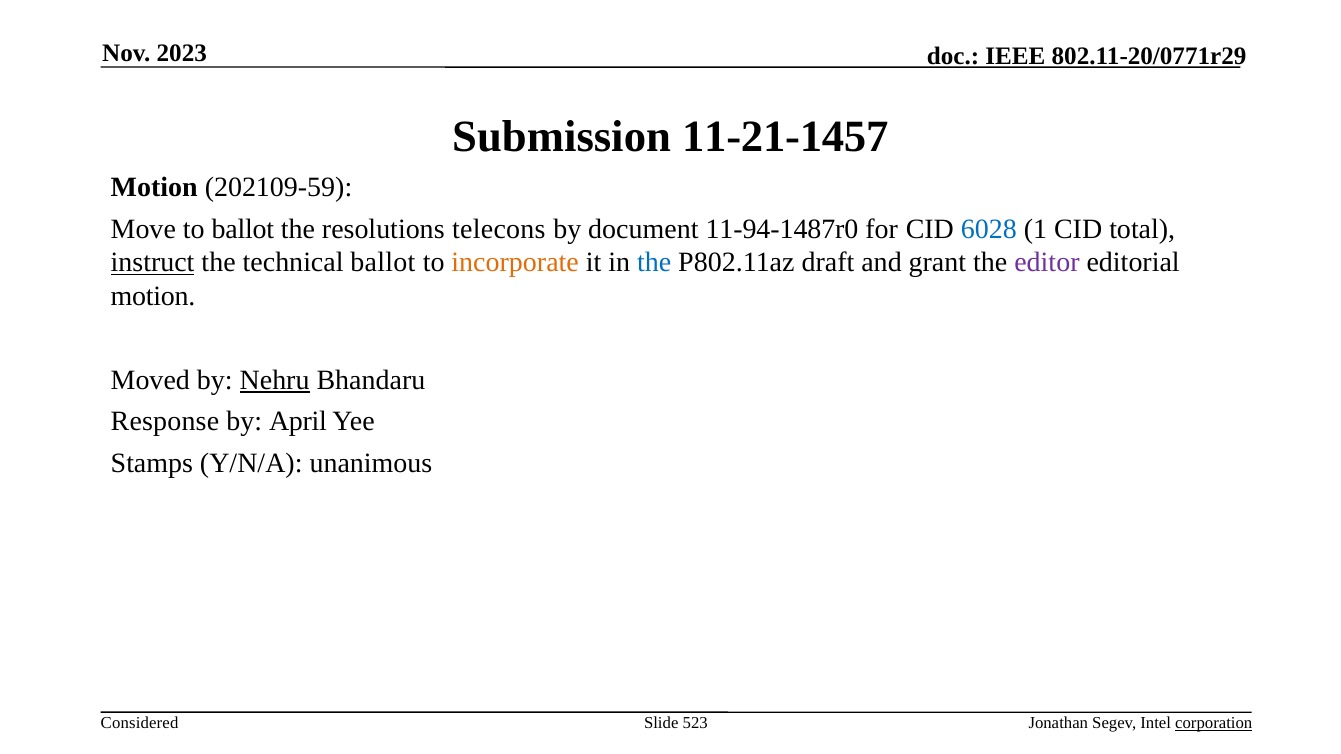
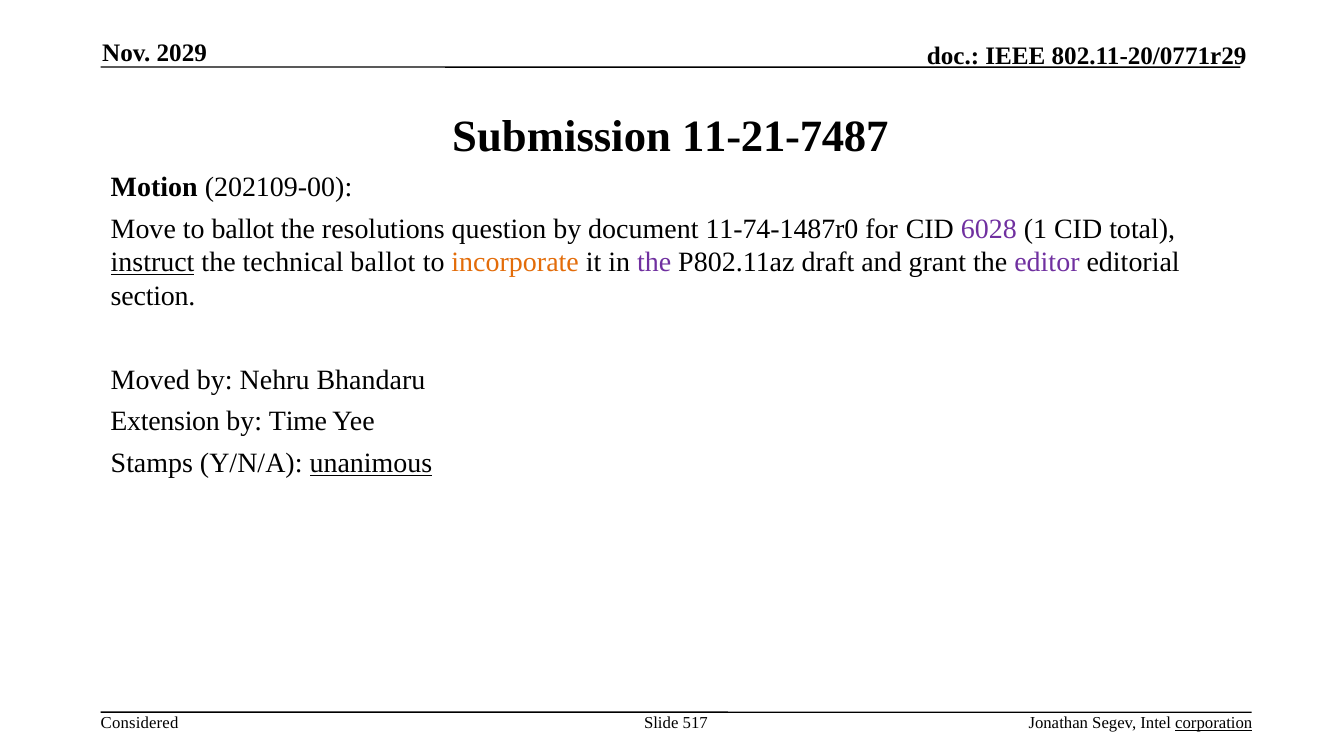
2023: 2023 -> 2029 (182, 53)
11-21-1457: 11-21-1457 -> 11-21-7487 (785, 137)
202109-59: 202109-59 -> 202109-00 (278, 187)
telecons: telecons -> question (499, 229)
11-94-1487r0: 11-94-1487r0 -> 11-74-1487r0 (782, 229)
6028 colour: blue -> purple (989, 229)
the colour: blue -> purple (654, 263)
motion: motion -> section (153, 296)
Nehru underline: present -> none (275, 380)
Response: Response -> Extension (165, 422)
April: April -> Time (298, 422)
unanimous underline: none -> present (371, 464)
523: 523 -> 517 (695, 723)
